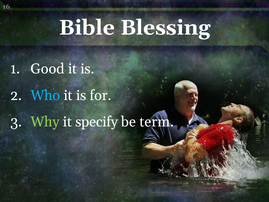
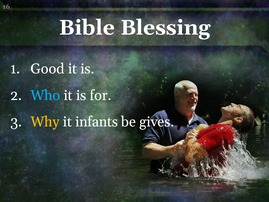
Why colour: light green -> yellow (45, 122)
specify: specify -> infants (97, 122)
term: term -> gives (157, 122)
